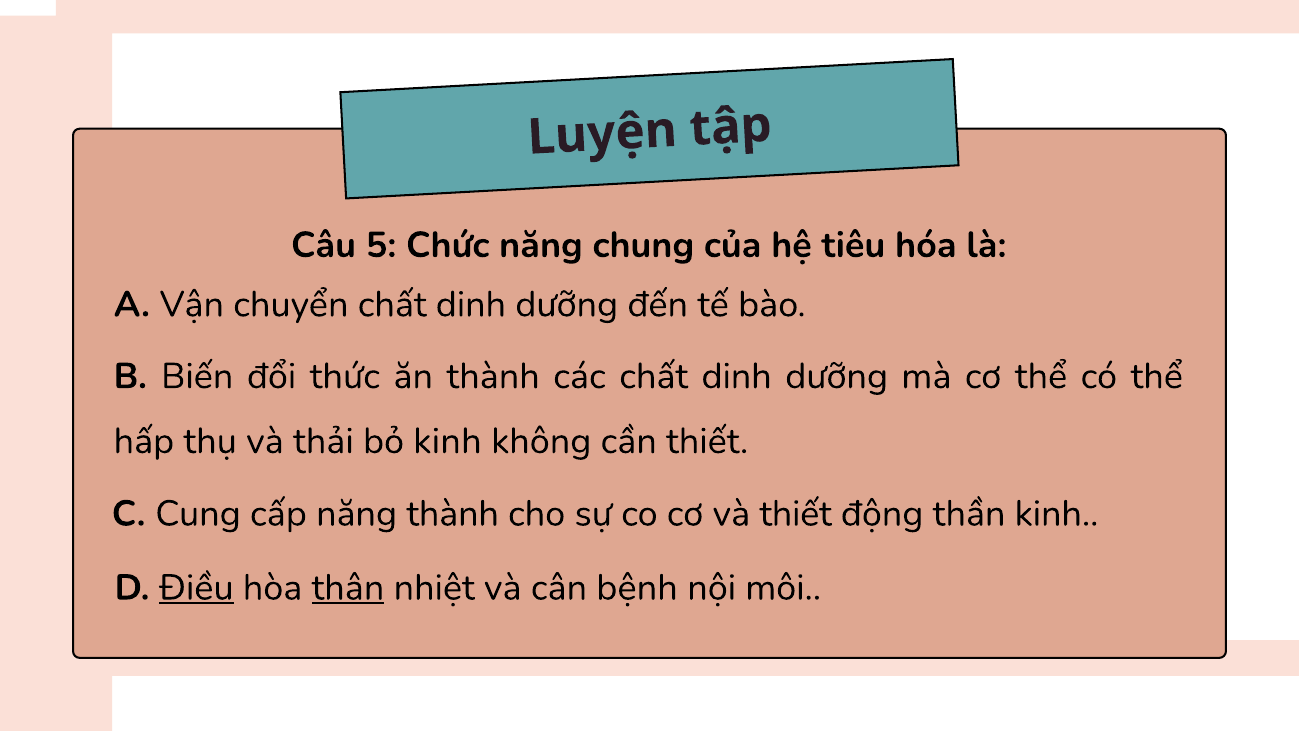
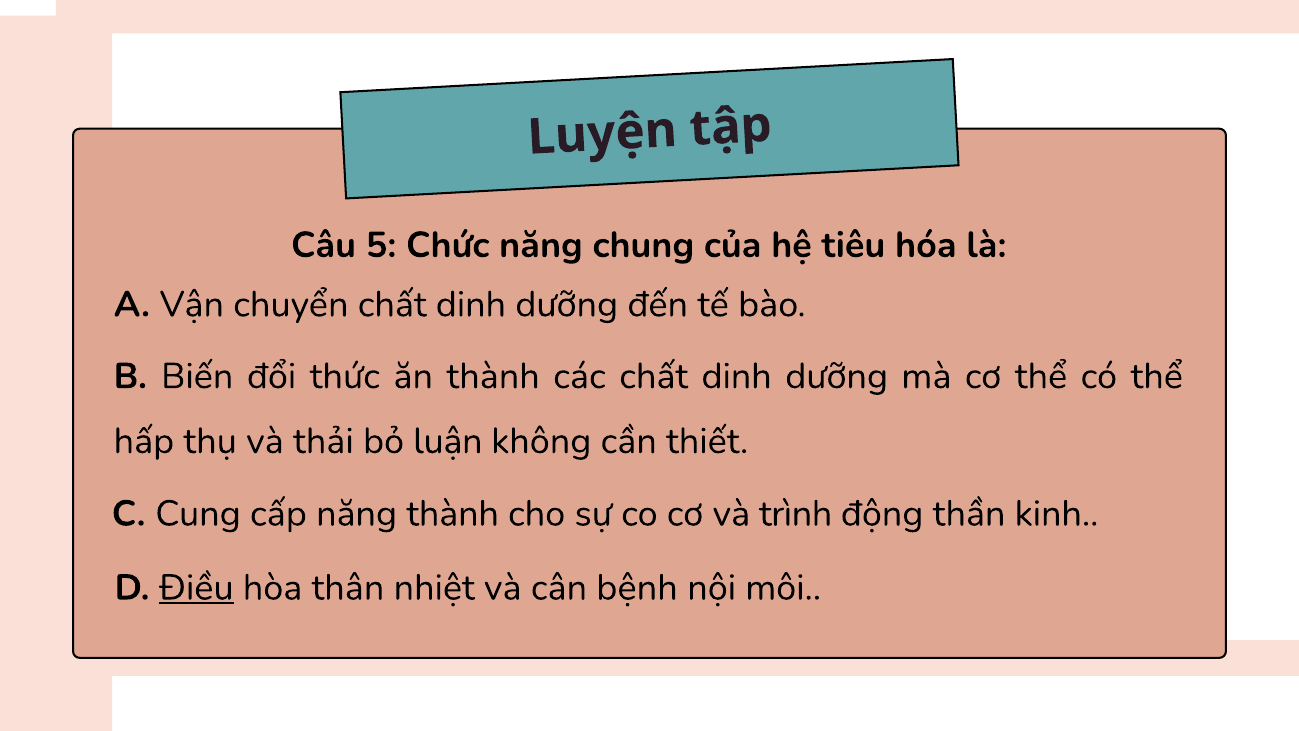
bỏ kinh: kinh -> luận (448, 441)
và thiết: thiết -> trình (796, 513)
thân underline: present -> none (348, 587)
